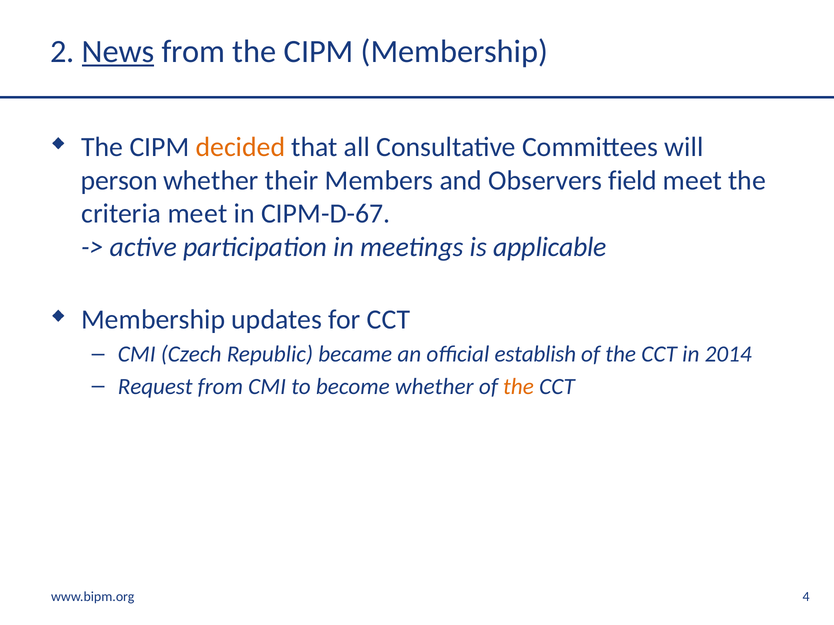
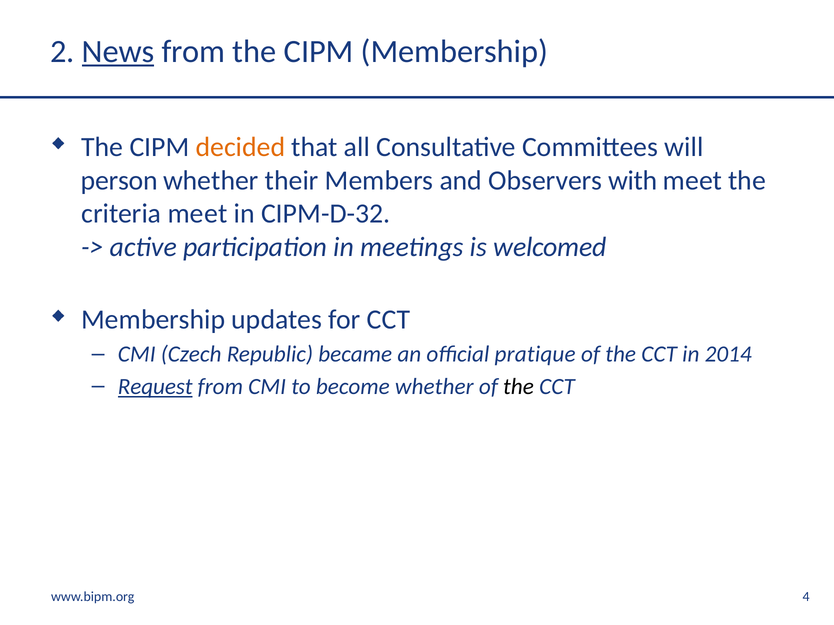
field: field -> with (633, 181)
CIPM-D-67: CIPM-D-67 -> CIPM-D-32 (326, 214)
applicable: applicable -> welcomed (550, 247)
establish: establish -> pratique (535, 355)
Request underline: none -> present (155, 387)
the colour: orange -> black (518, 387)
